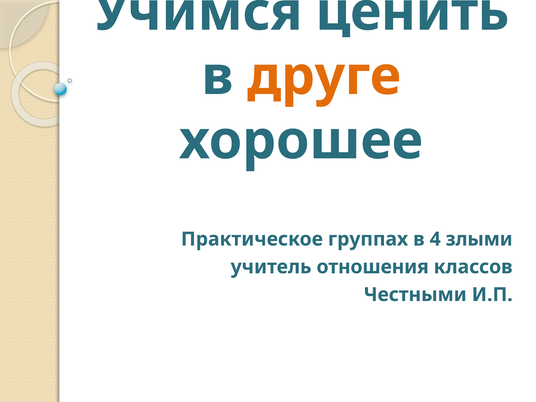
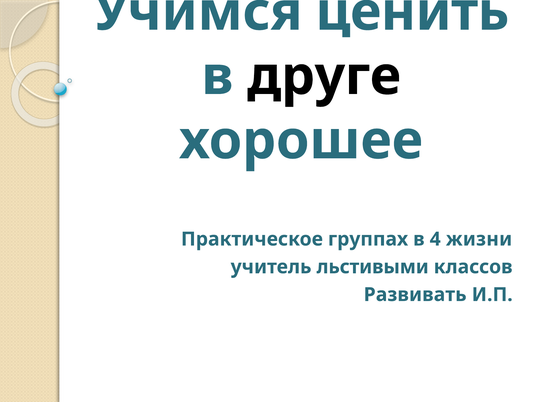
друге colour: orange -> black (324, 76)
злыми: злыми -> жизни (479, 239)
отношения: отношения -> льстивыми (373, 267)
Честными: Честными -> Развивать (415, 295)
